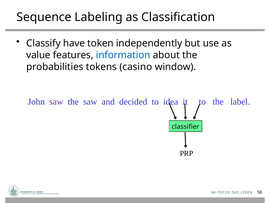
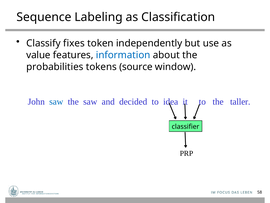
have: have -> fixes (74, 43)
casino: casino -> source (136, 67)
saw colour: purple -> blue (56, 101)
label: label -> taller (240, 101)
